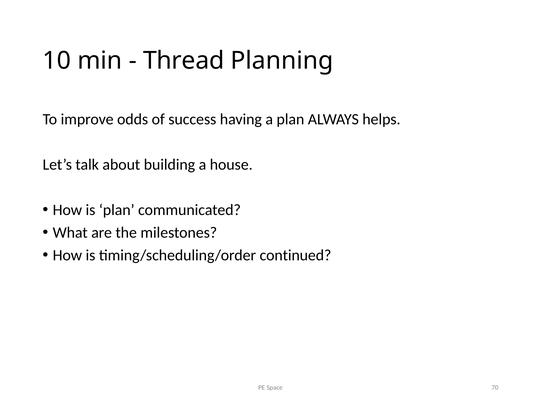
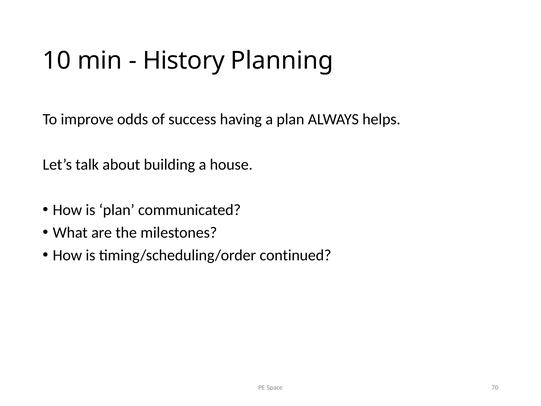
Thread: Thread -> History (184, 61)
